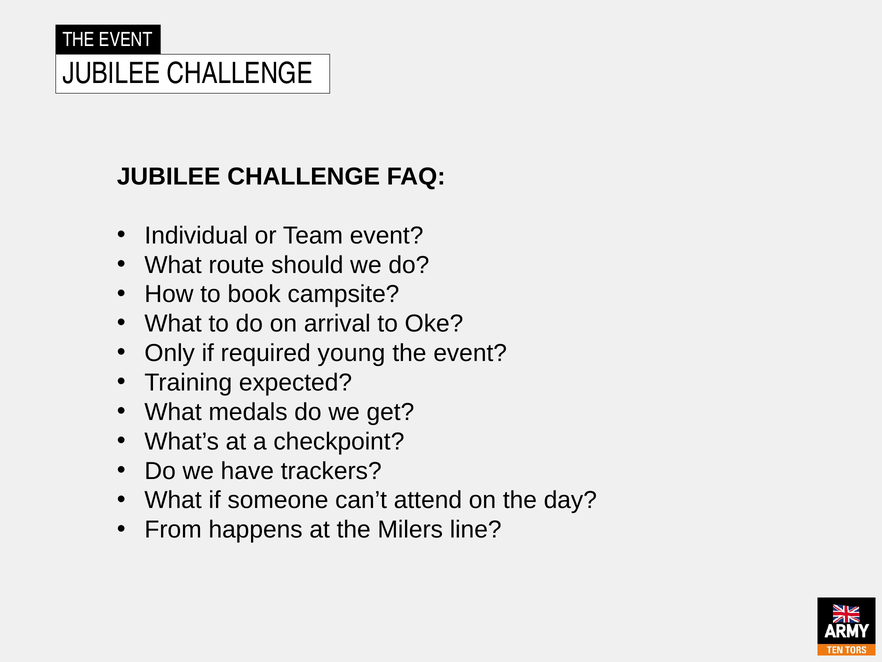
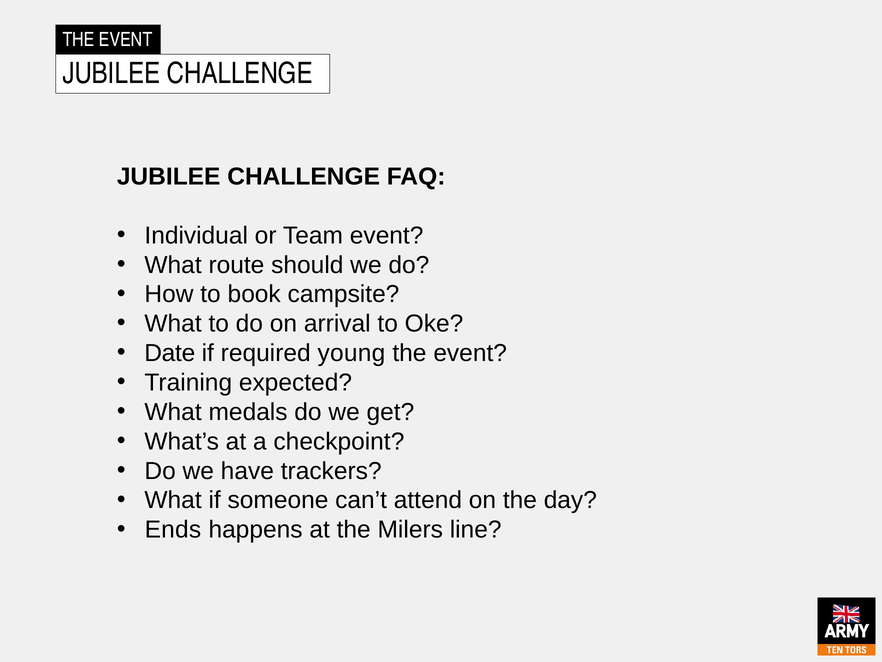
Only: Only -> Date (170, 353)
From: From -> Ends (173, 529)
